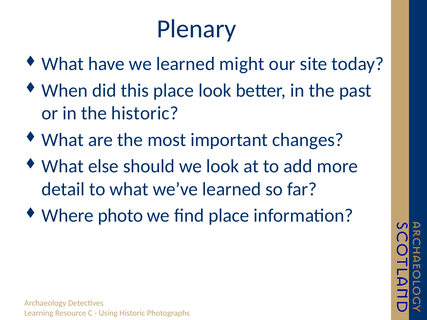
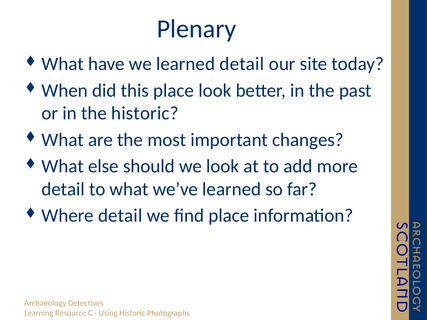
learned might: might -> detail (242, 64)
photo: photo -> detail (120, 216)
